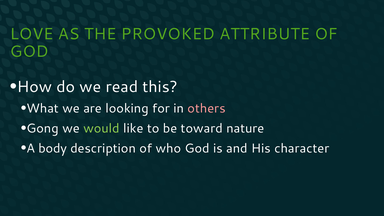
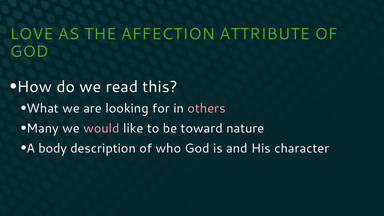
PROVOKED: PROVOKED -> AFFECTION (168, 34)
Gong: Gong -> Many (43, 128)
would colour: light green -> pink (101, 128)
